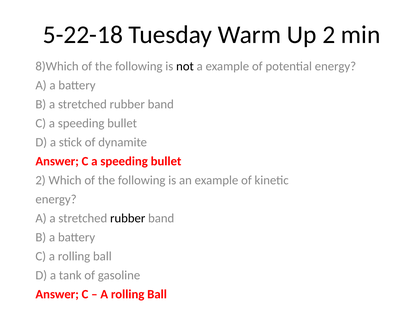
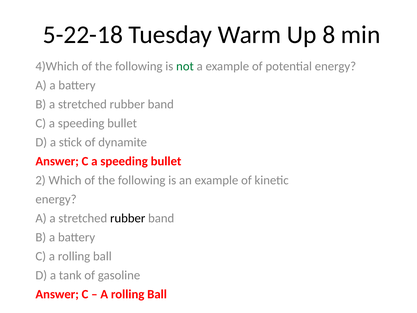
Up 2: 2 -> 8 (329, 35)
8)Which: 8)Which -> 4)Which (57, 66)
not colour: black -> green (185, 66)
